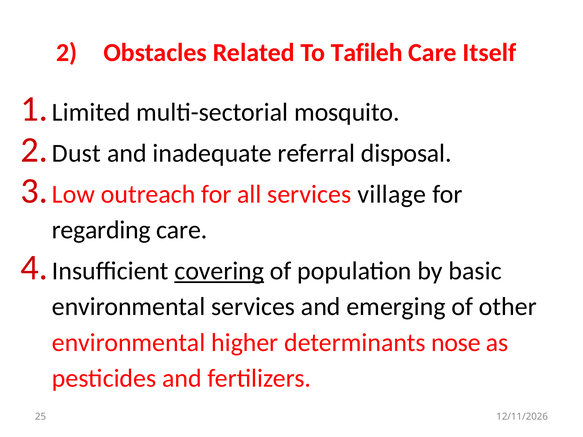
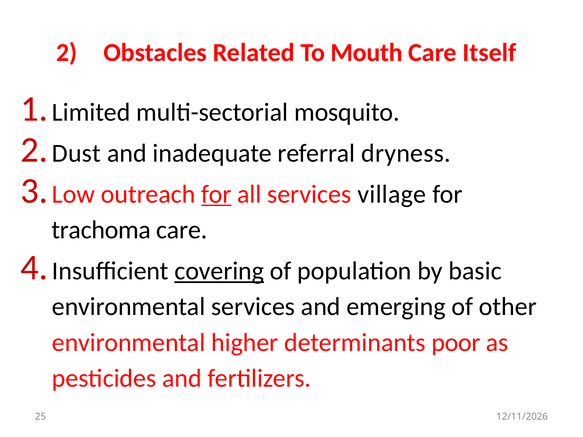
Tafileh: Tafileh -> Mouth (367, 53)
disposal: disposal -> dryness (406, 153)
for underline: none -> present (216, 194)
regarding: regarding -> trachoma (101, 230)
nose: nose -> poor (456, 343)
